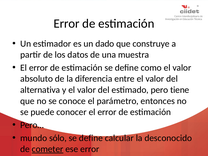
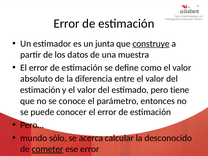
dado: dado -> junta (105, 44)
construye underline: none -> present (151, 44)
alternativa: alternativa -> estimación (40, 90)
define: define -> acerca (91, 138)
